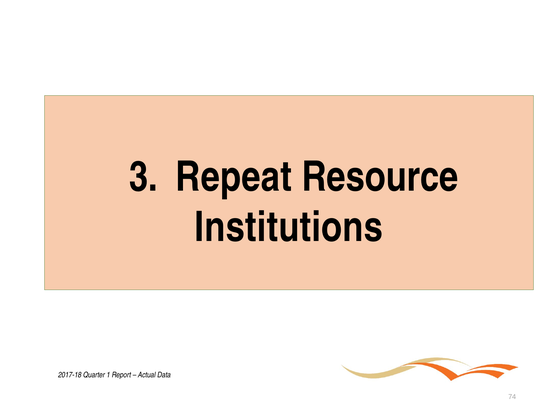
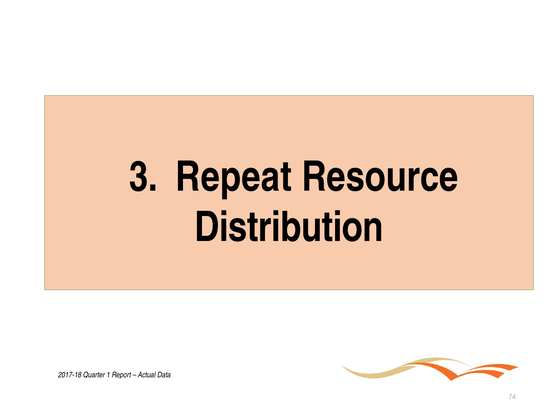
Institutions: Institutions -> Distribution (289, 227)
